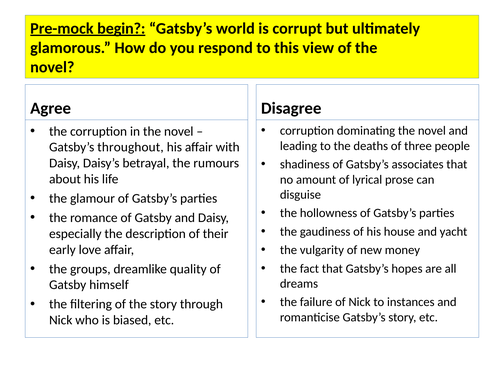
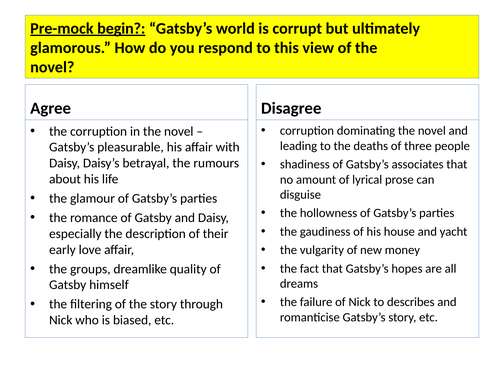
throughout: throughout -> pleasurable (131, 147)
instances: instances -> describes (411, 302)
